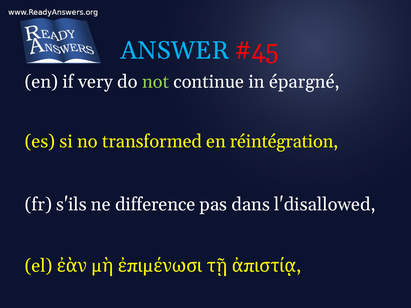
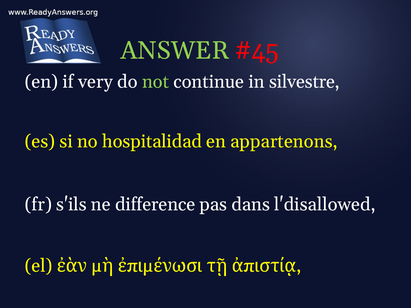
ANSWER colour: light blue -> light green (175, 51)
épargné: épargné -> silvestre (304, 82)
transformed: transformed -> hospitalidad (152, 141)
réintégration: réintégration -> appartenons (284, 141)
